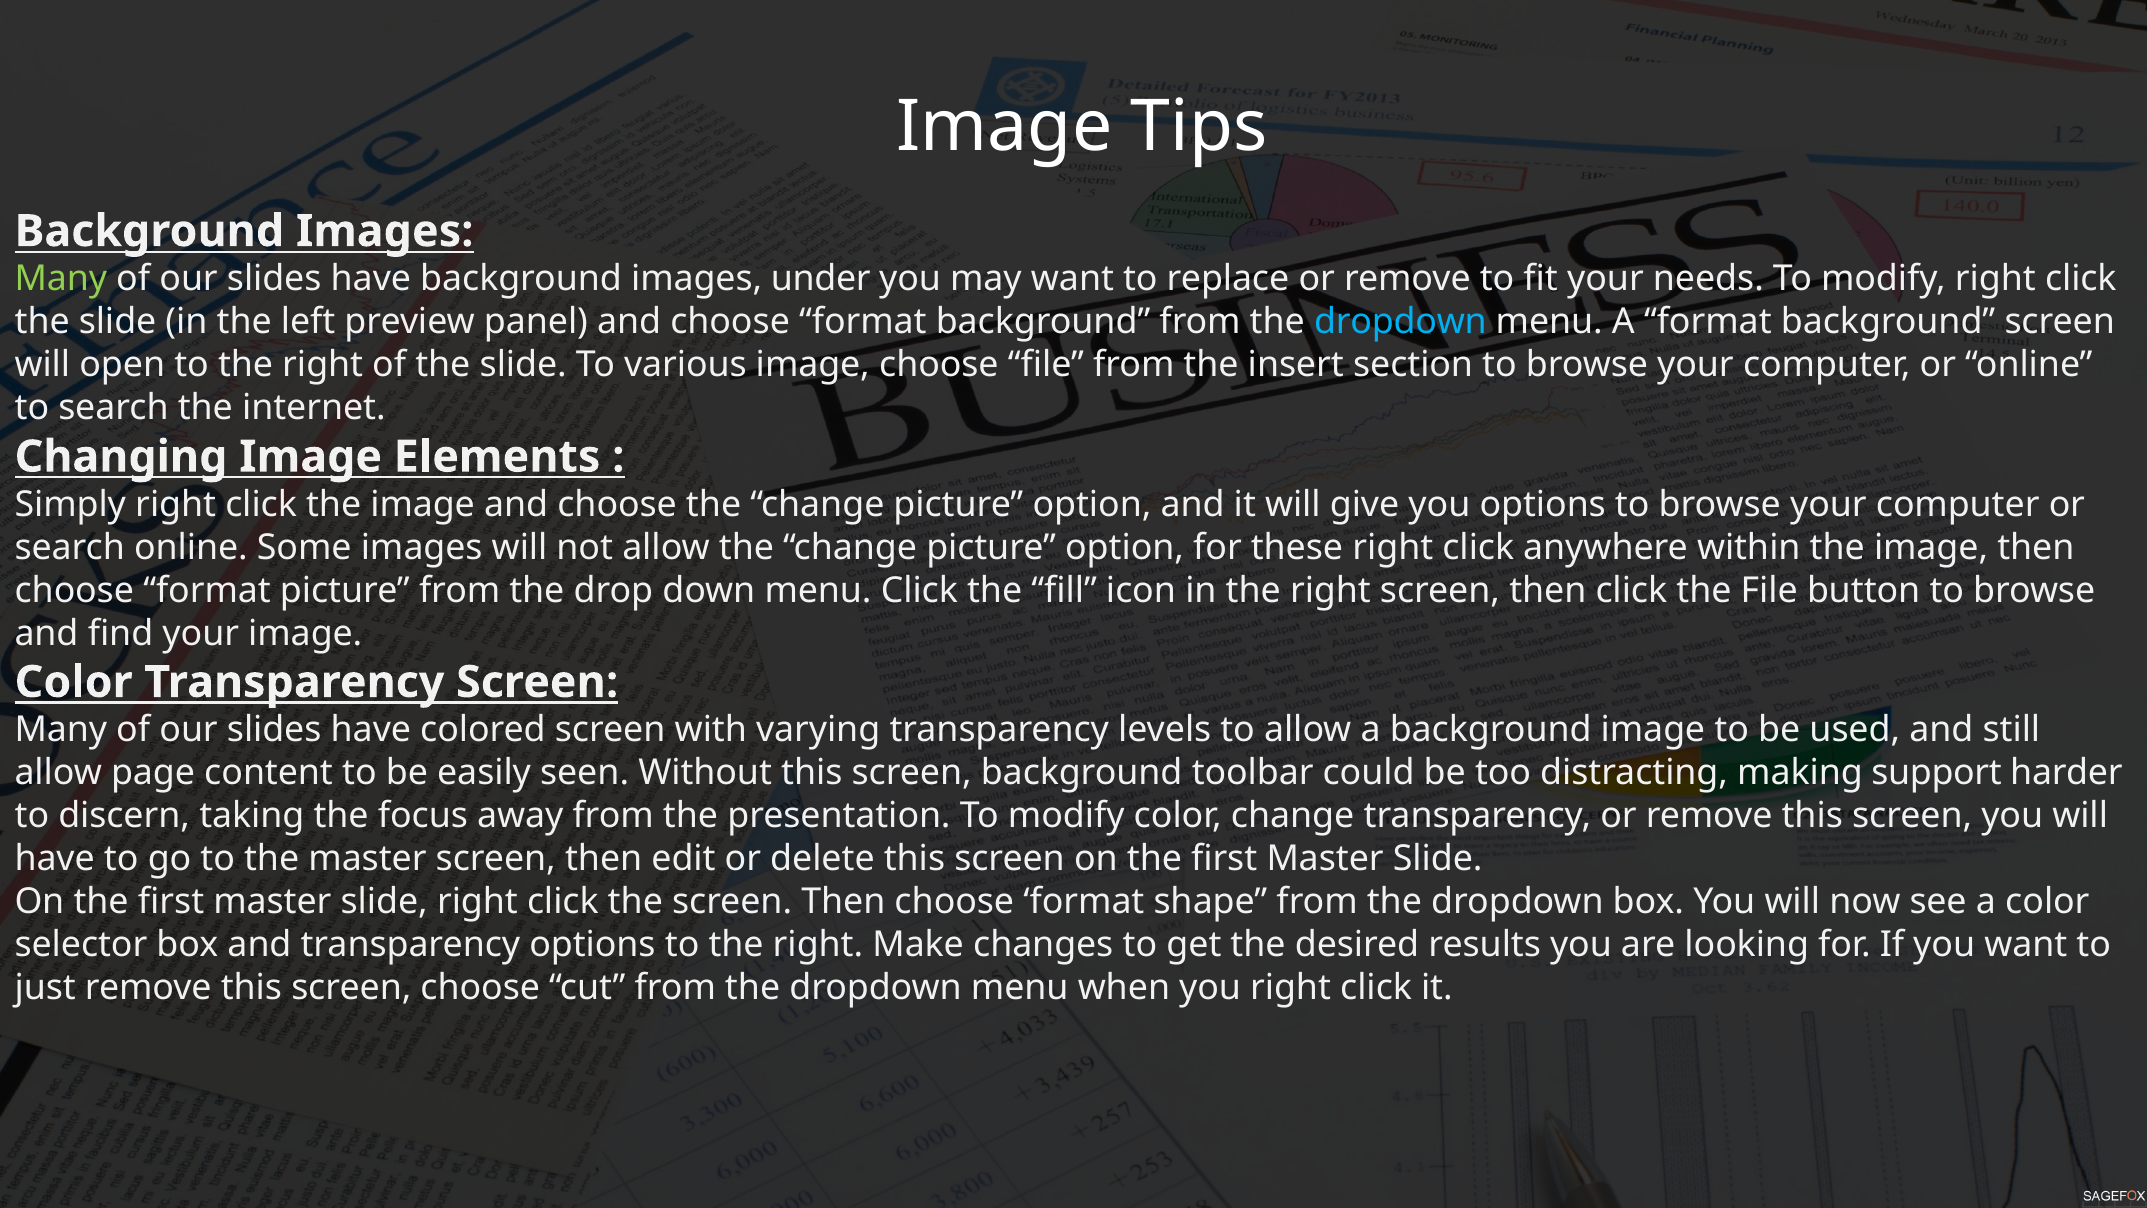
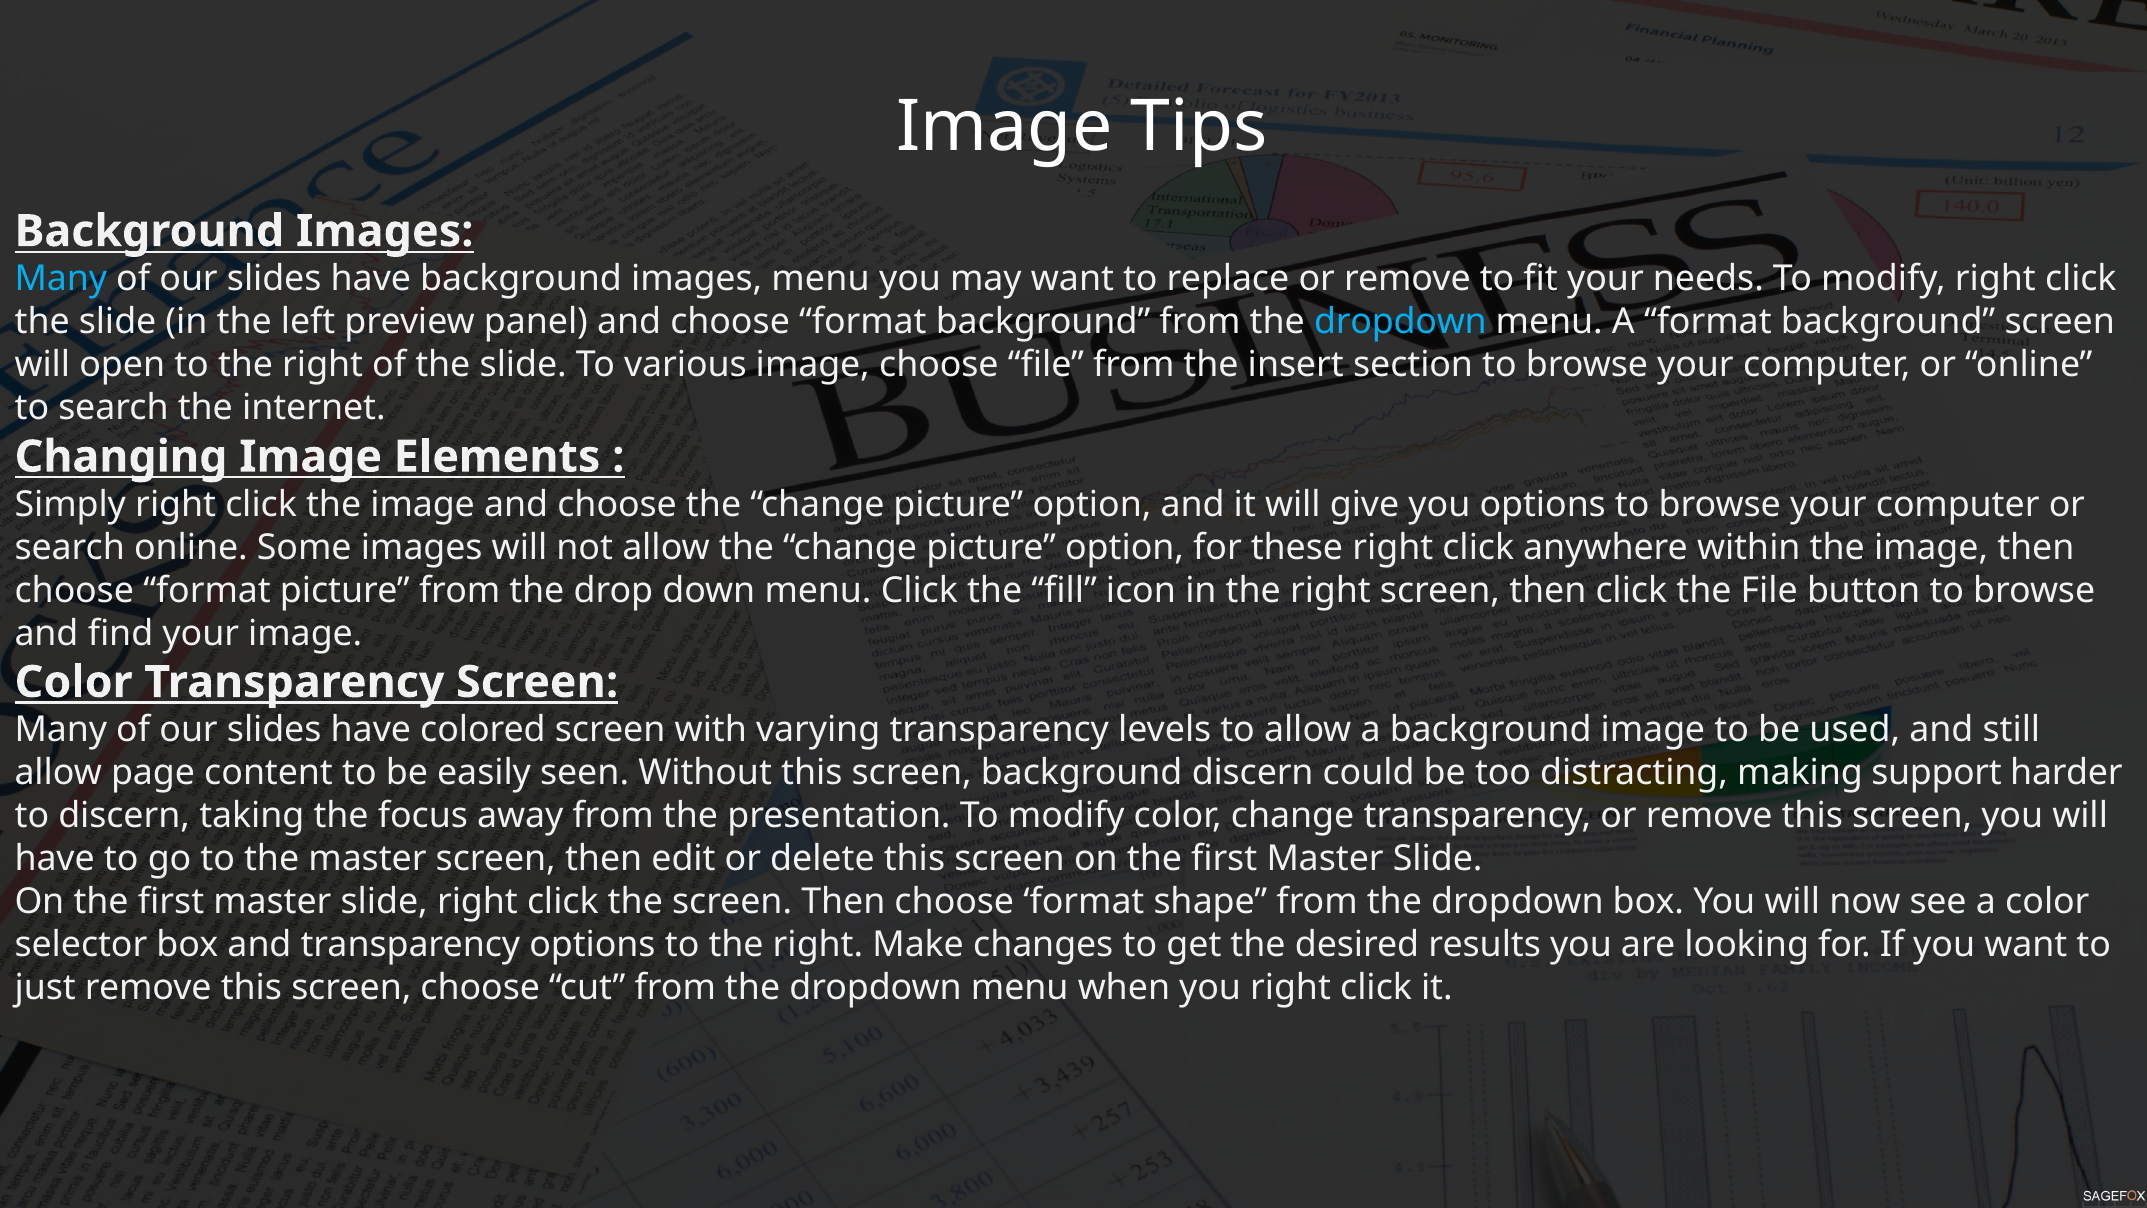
Many colour: light green -> light blue (61, 279)
images under: under -> menu (821, 279)
background toolbar: toolbar -> discern (1253, 773)
